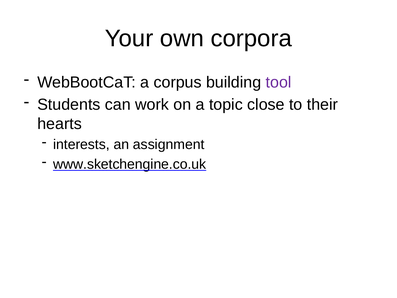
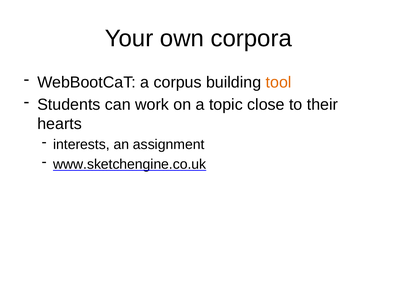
tool colour: purple -> orange (279, 82)
